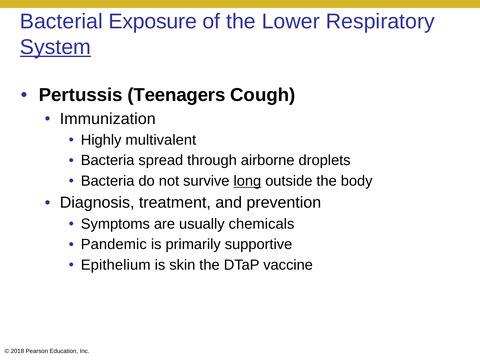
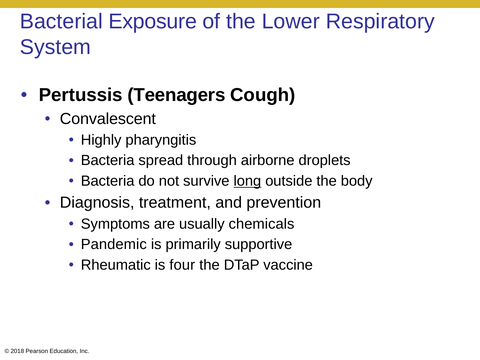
System underline: present -> none (55, 47)
Immunization: Immunization -> Convalescent (108, 119)
multivalent: multivalent -> pharyngitis (161, 140)
Epithelium: Epithelium -> Rheumatic (116, 265)
skin: skin -> four (182, 265)
